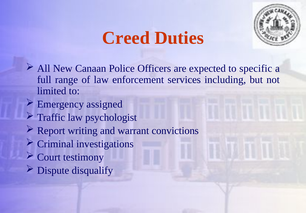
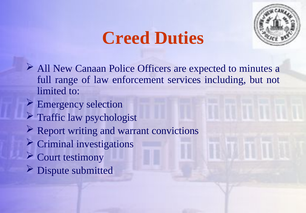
specific: specific -> minutes (256, 69)
assigned: assigned -> selection (105, 104)
disqualify: disqualify -> submitted (92, 170)
